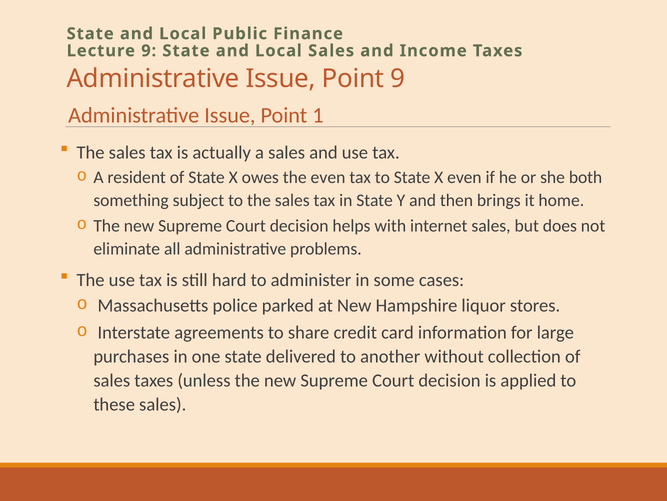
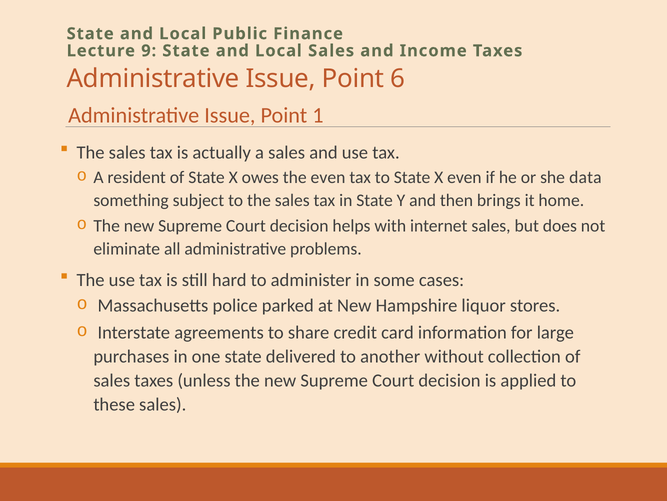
Point 9: 9 -> 6 (398, 78)
both: both -> data (585, 177)
